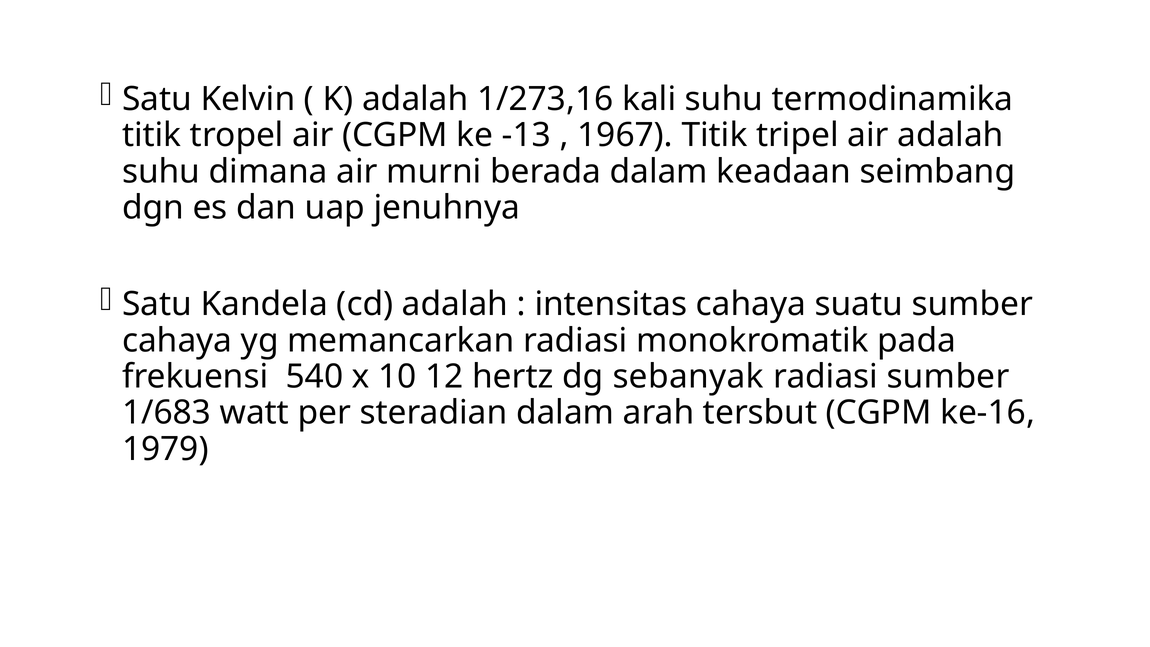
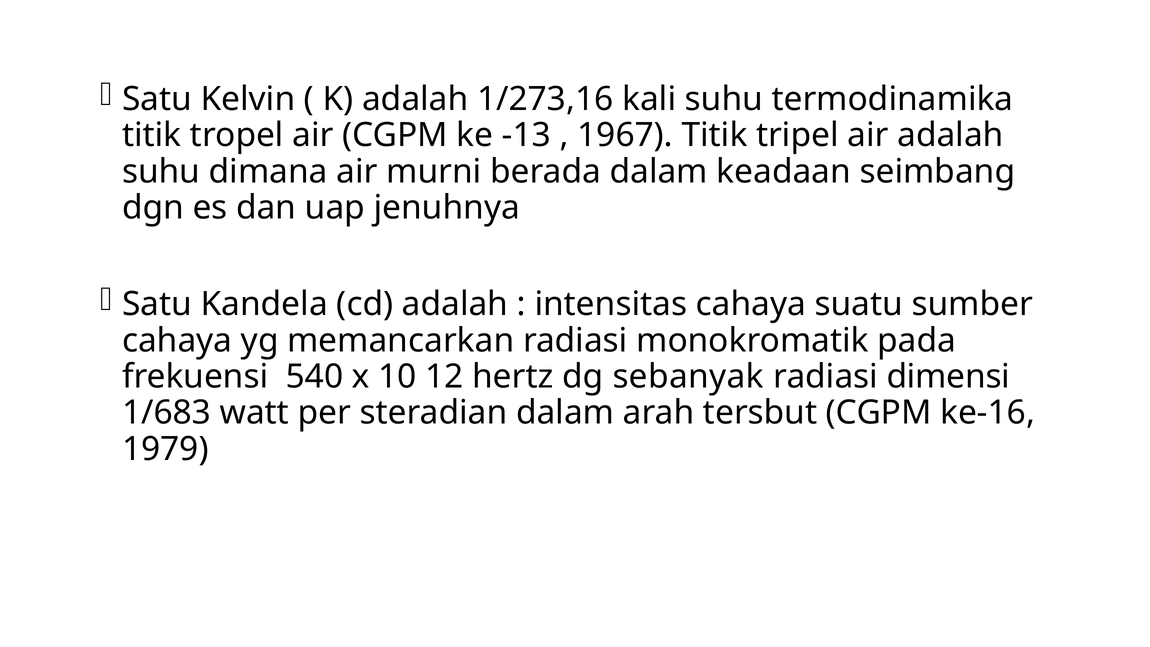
radiasi sumber: sumber -> dimensi (948, 377)
